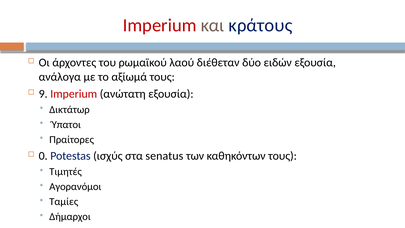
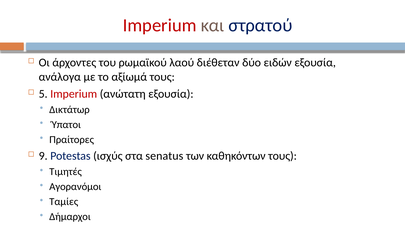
κράτους: κράτους -> στρατού (260, 25)
9: 9 -> 5 (43, 94)
0: 0 -> 9 (43, 156)
